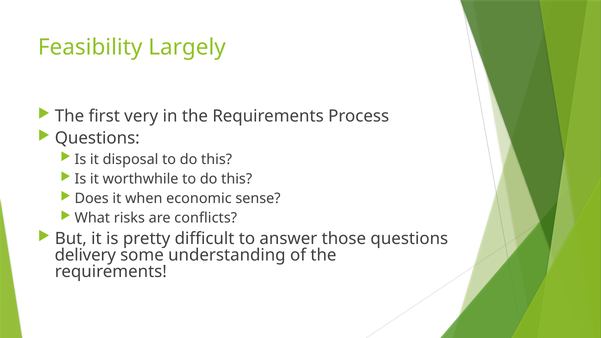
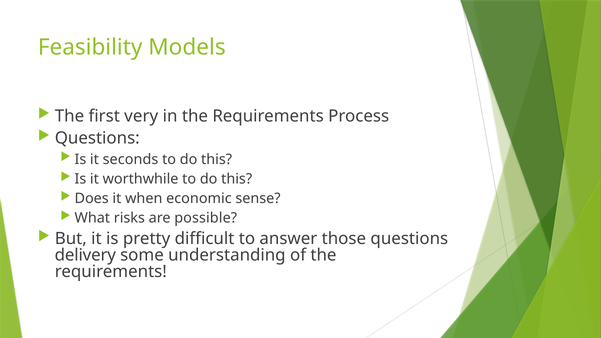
Largely: Largely -> Models (187, 47)
disposal: disposal -> seconds (131, 159)
conflicts: conflicts -> possible (206, 218)
